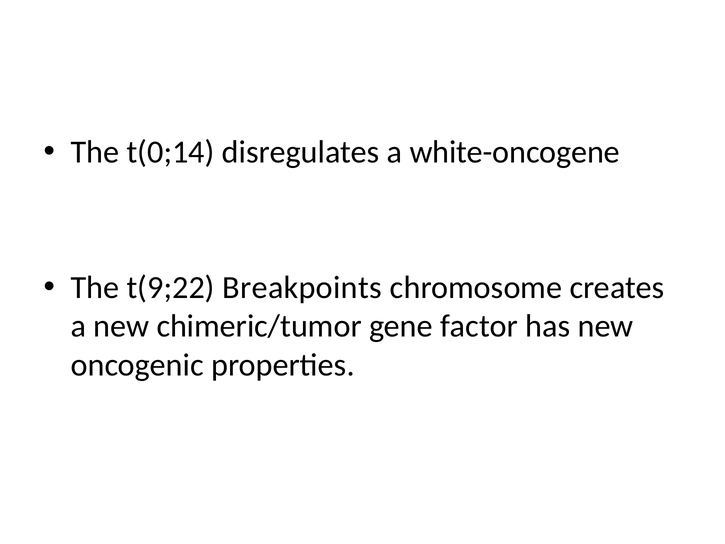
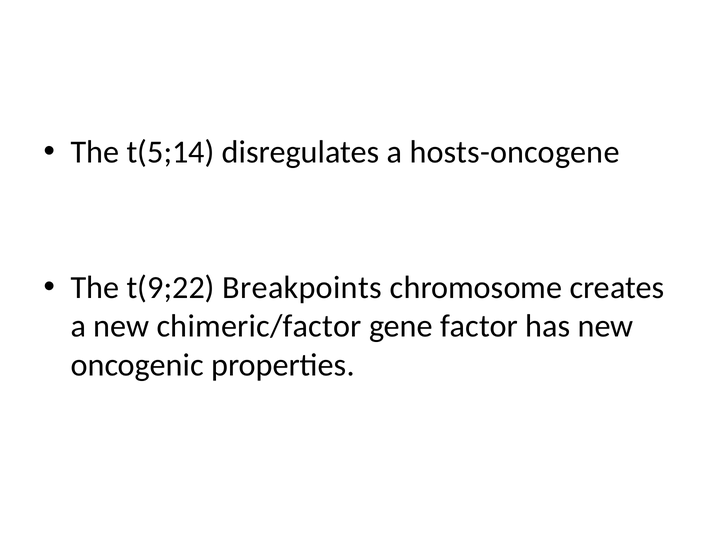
t(0;14: t(0;14 -> t(5;14 (171, 152)
white-oncogene: white-oncogene -> hosts-oncogene (515, 152)
chimeric/tumor: chimeric/tumor -> chimeric/factor (259, 326)
